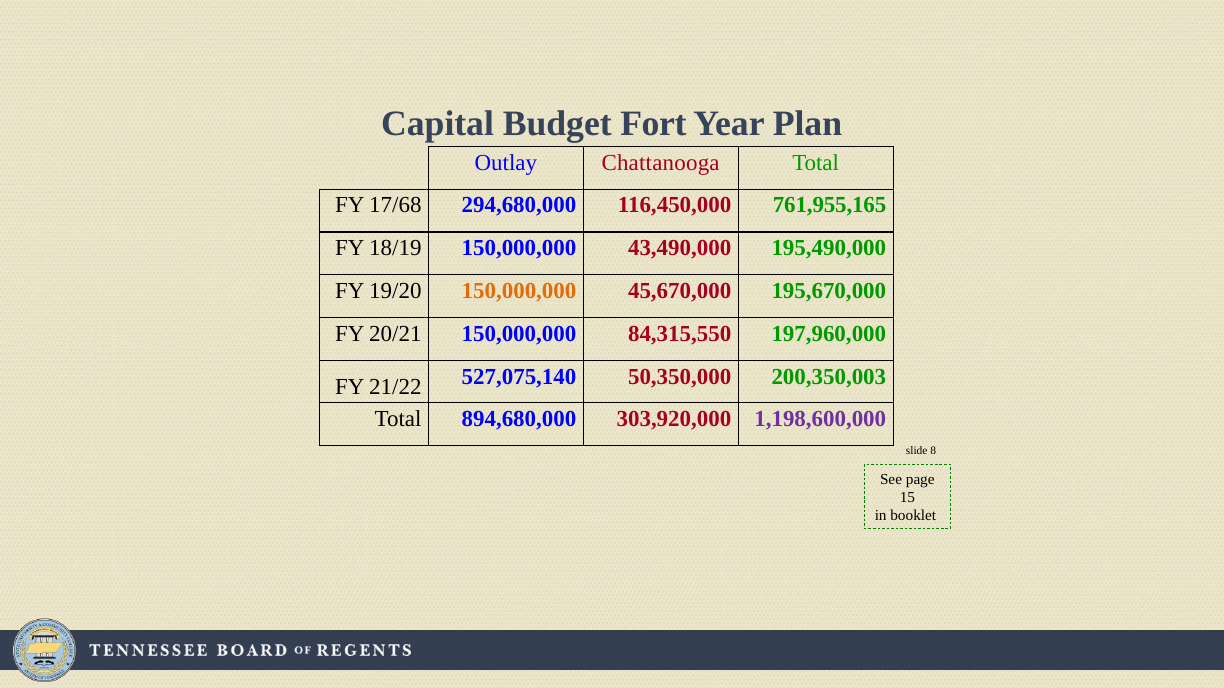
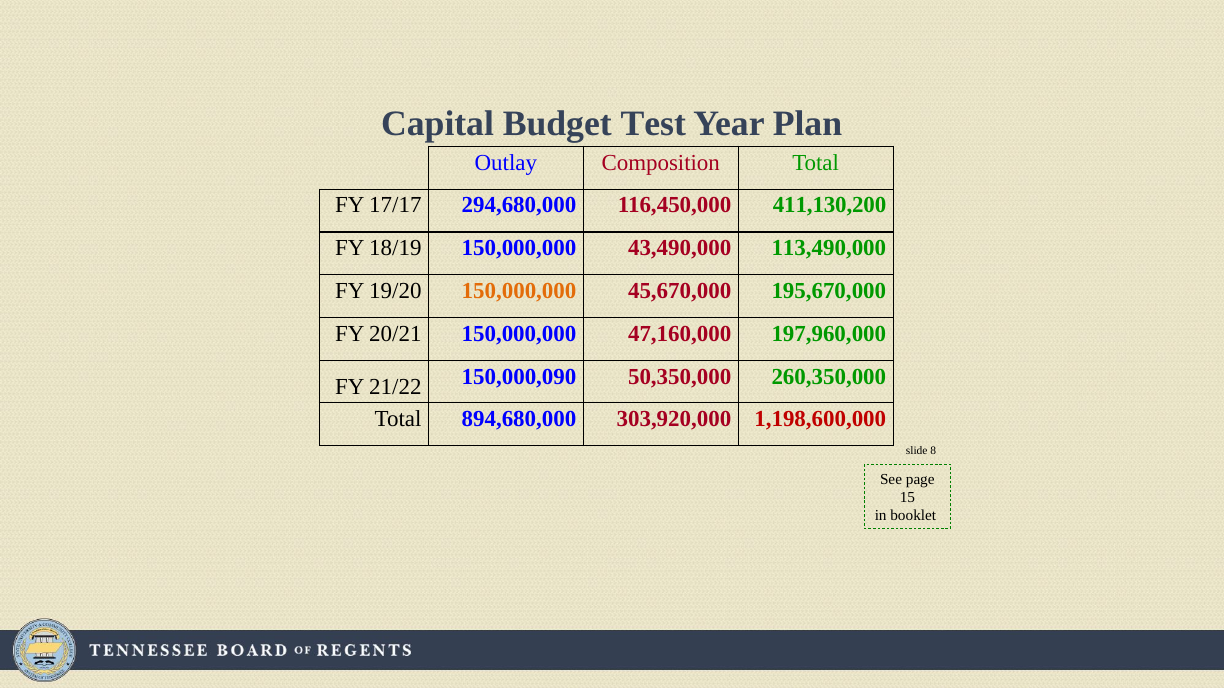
Fort: Fort -> Test (653, 123)
Chattanooga: Chattanooga -> Composition (661, 163)
17/68: 17/68 -> 17/17 (395, 206)
761,955,165: 761,955,165 -> 411,130,200 (830, 206)
195,490,000: 195,490,000 -> 113,490,000 (829, 248)
84,315,550: 84,315,550 -> 47,160,000 (680, 334)
527,075,140: 527,075,140 -> 150,000,090 (519, 377)
200,350,003: 200,350,003 -> 260,350,000 (829, 377)
1,198,600,000 colour: purple -> red (820, 419)
